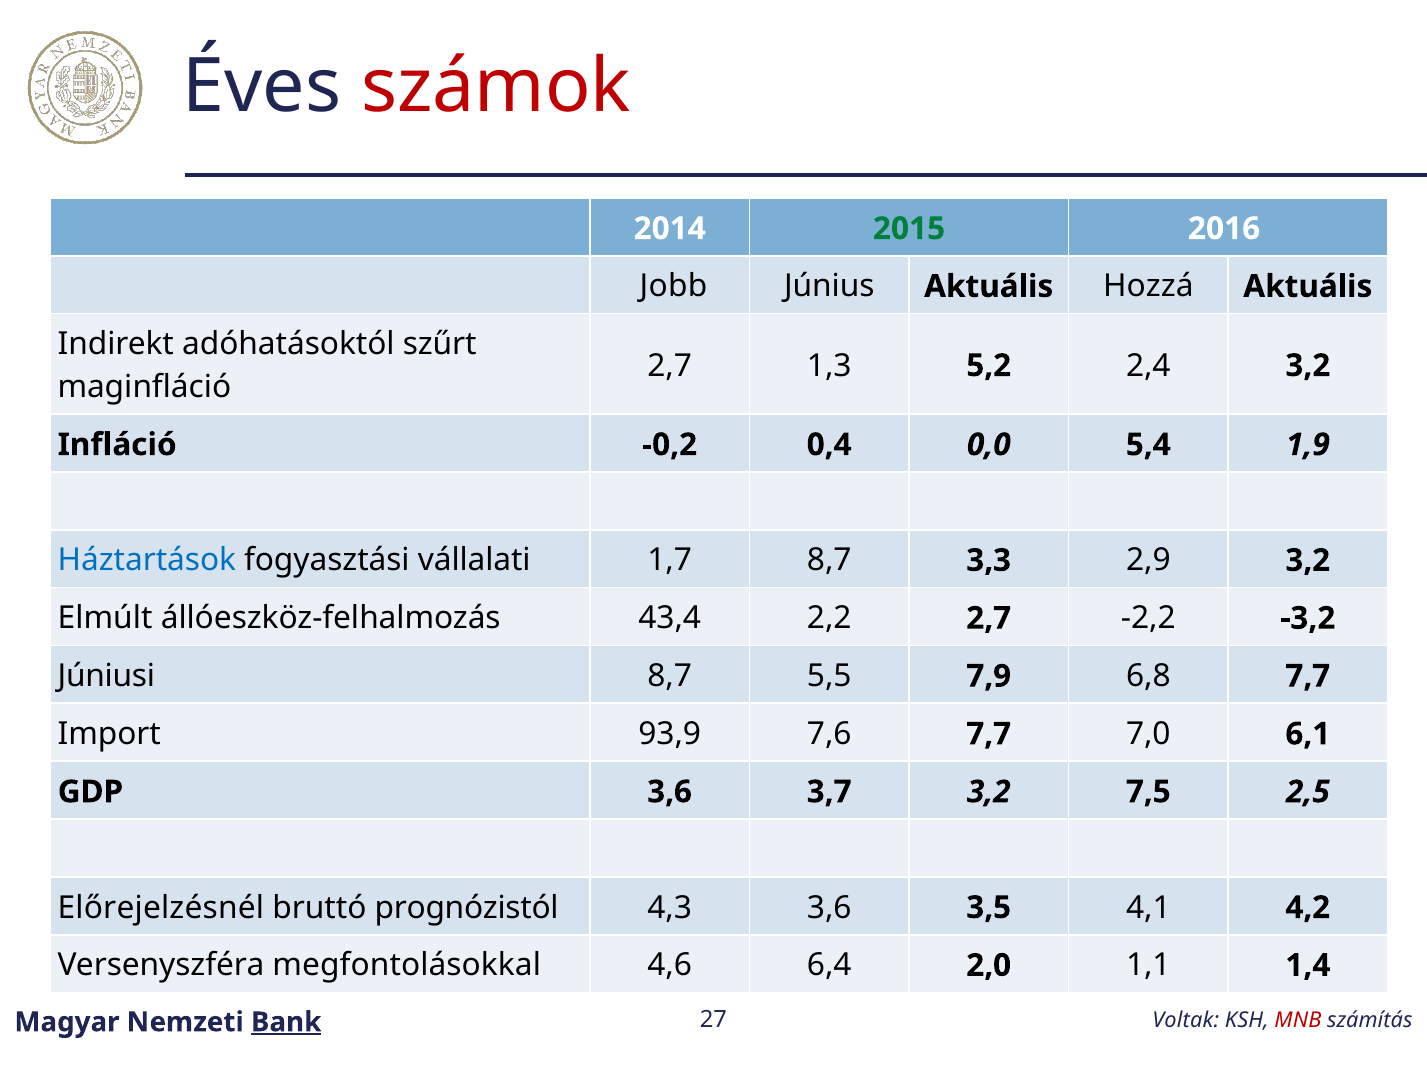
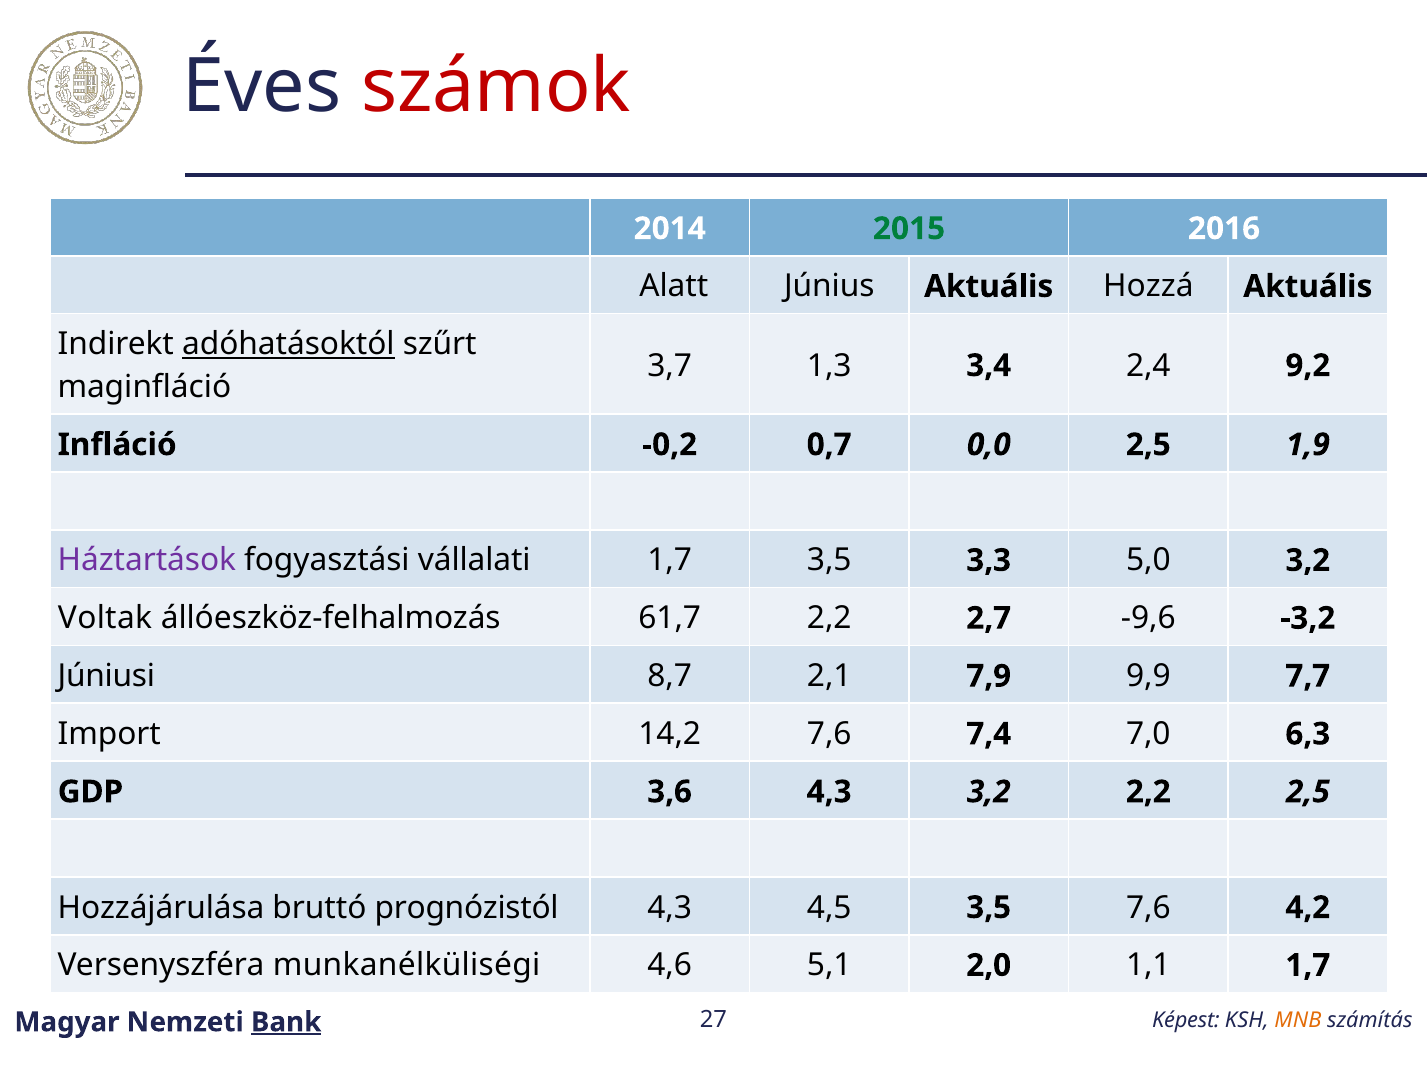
Jobb: Jobb -> Alatt (674, 287)
adóhatásoktól underline: none -> present (288, 344)
2,7: 2,7 -> 3,7 (670, 366)
5,2: 5,2 -> 3,4 (989, 366)
2,4 3,2: 3,2 -> 9,2 (1308, 366)
0,4: 0,4 -> 0,7 (829, 445)
0,0 5,4: 5,4 -> 2,5 (1148, 445)
Háztartások colour: blue -> purple (147, 561)
1,7 8,7: 8,7 -> 3,5 (829, 561)
2,9: 2,9 -> 5,0 (1148, 561)
Elmúlt: Elmúlt -> Voltak (105, 618)
43,4: 43,4 -> 61,7 (670, 618)
-2,2: -2,2 -> -9,6 (1148, 618)
5,5: 5,5 -> 2,1 (829, 676)
6,8: 6,8 -> 9,9 (1148, 676)
93,9: 93,9 -> 14,2 (670, 734)
7,6 7,7: 7,7 -> 7,4 (989, 734)
6,1: 6,1 -> 6,3 (1308, 734)
3,6 3,7: 3,7 -> 4,3 (829, 792)
3,2 7,5: 7,5 -> 2,2 (1148, 792)
Előrejelzésnél: Előrejelzésnél -> Hozzájárulása (161, 908)
4,3 3,6: 3,6 -> 4,5 (829, 908)
3,5 4,1: 4,1 -> 7,6 (1148, 908)
megfontolásokkal: megfontolásokkal -> munkanélküliségi (407, 966)
6,4: 6,4 -> 5,1 (829, 966)
1,1 1,4: 1,4 -> 1,7 (1308, 966)
Voltak: Voltak -> Képest (1186, 1020)
MNB colour: red -> orange (1298, 1020)
